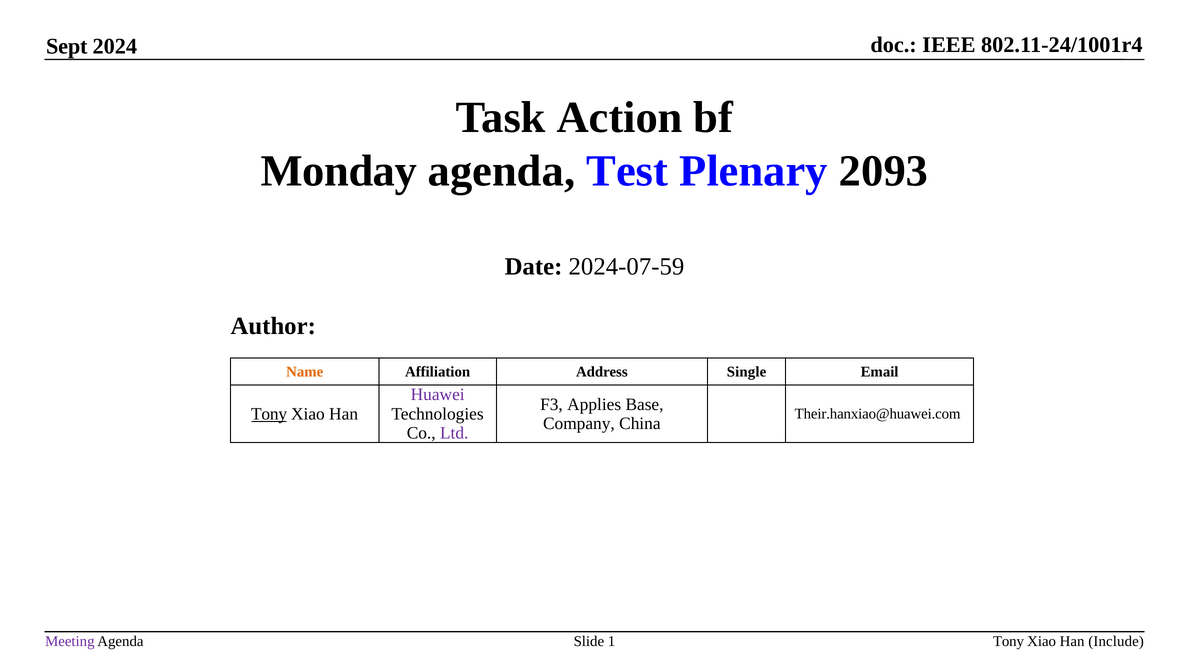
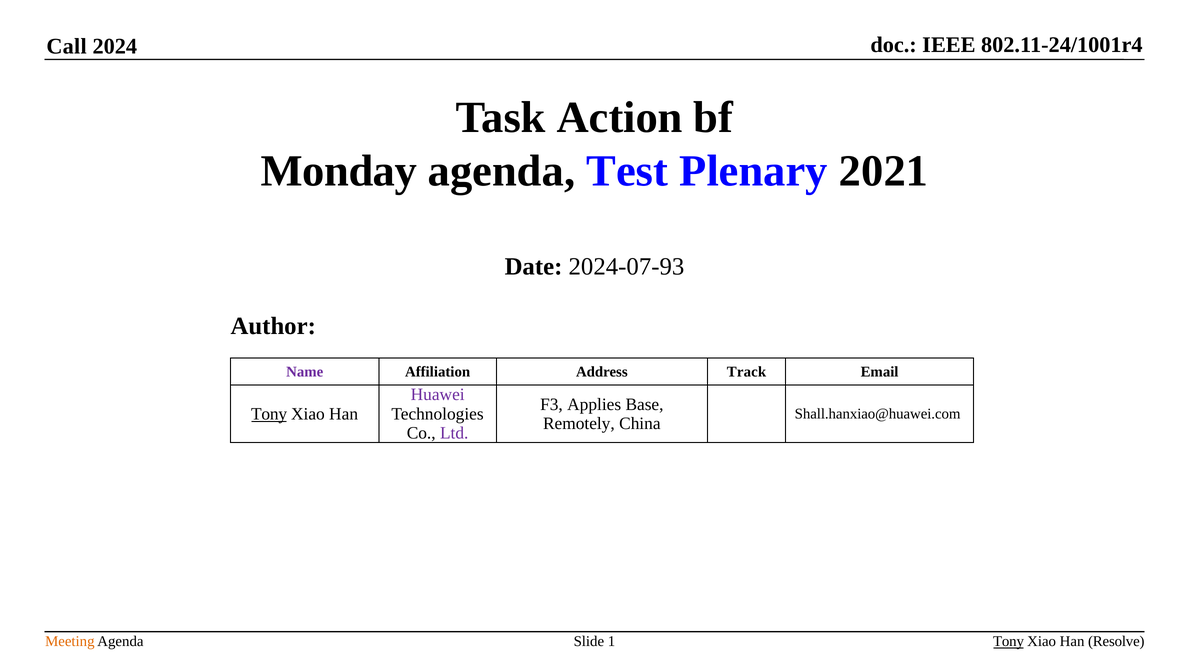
Sept: Sept -> Call (67, 46)
2093: 2093 -> 2021 (884, 171)
2024-07-59: 2024-07-59 -> 2024-07-93 (626, 266)
Name colour: orange -> purple (305, 372)
Single: Single -> Track (747, 372)
Their.hanxiao@huawei.com: Their.hanxiao@huawei.com -> Shall.hanxiao@huawei.com (878, 414)
Company: Company -> Remotely (579, 423)
Meeting colour: purple -> orange (70, 641)
Tony underline: none -> present (1008, 641)
Include: Include -> Resolve (1116, 641)
